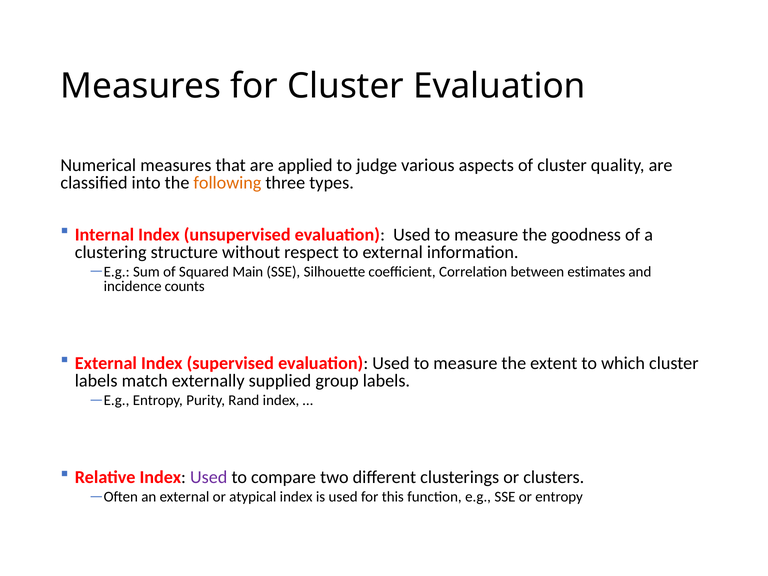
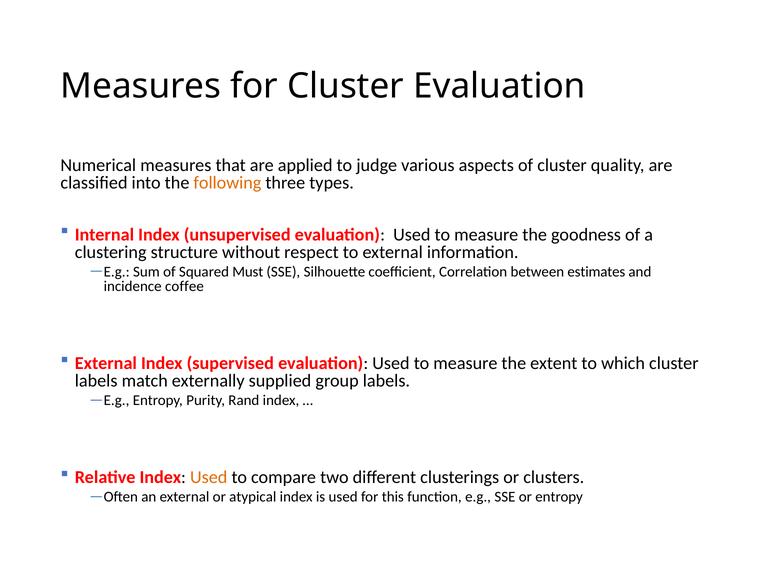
Main: Main -> Must (248, 272)
counts: counts -> coffee (184, 286)
Used colour: purple -> orange (209, 477)
